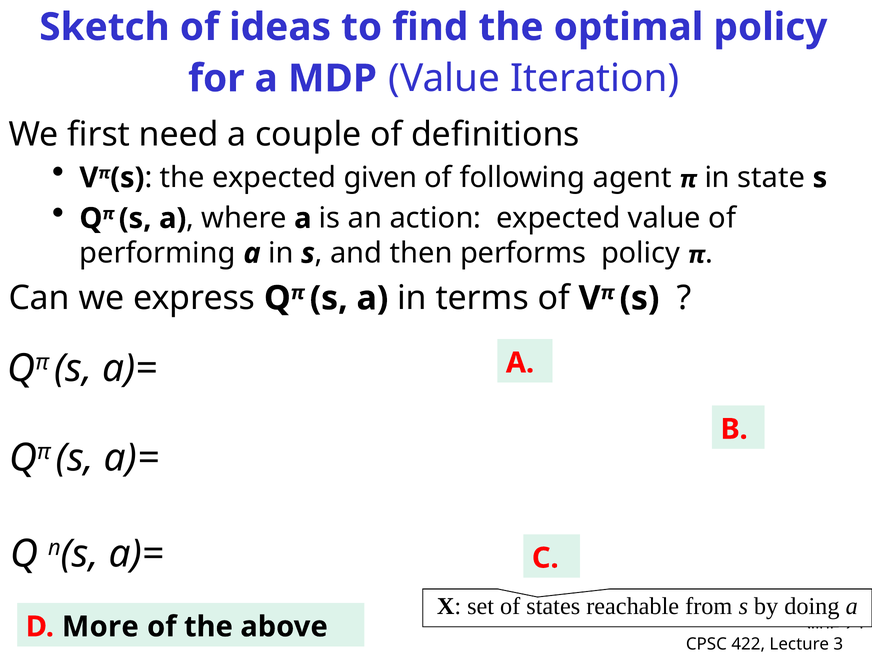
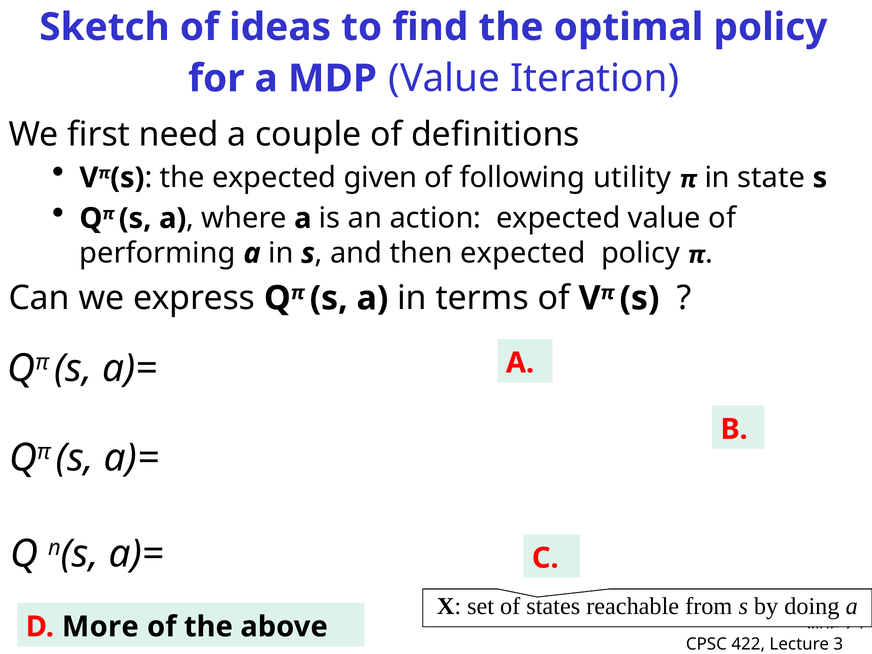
agent: agent -> utility (632, 178)
then performs: performs -> expected (523, 253)
